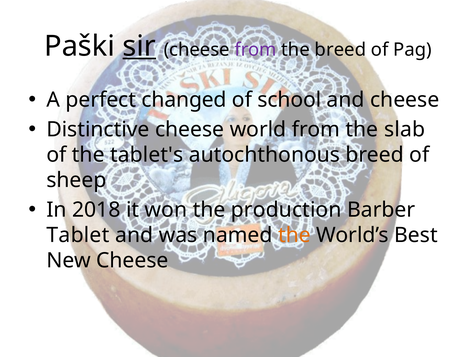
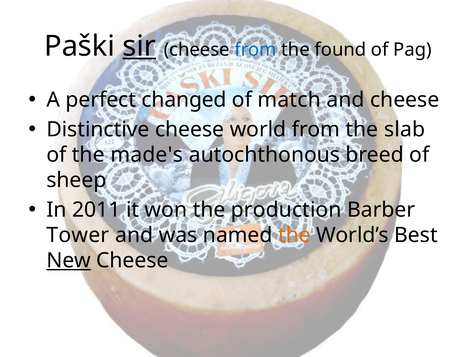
from colour: purple -> blue (256, 50)
the breed: breed -> found (340, 50)
school: school -> match (289, 100)
tablet's: tablet's -> made's (147, 155)
2018: 2018 -> 2011 (96, 210)
Tablet: Tablet -> Tower (78, 235)
New underline: none -> present (69, 261)
